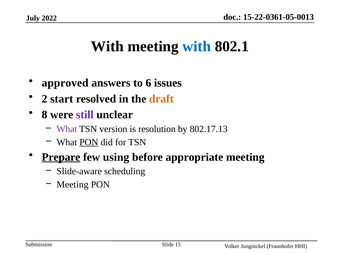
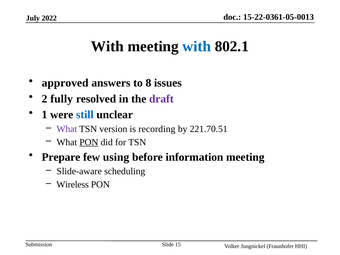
6: 6 -> 8 (148, 83)
start: start -> fully (62, 99)
draft colour: orange -> purple (161, 99)
8: 8 -> 1 (45, 115)
still colour: purple -> blue (85, 115)
resolution: resolution -> recording (157, 129)
802.17.13: 802.17.13 -> 221.70.51 (209, 129)
Prepare underline: present -> none (61, 157)
appropriate: appropriate -> information (194, 157)
Meeting: Meeting -> Wireless (73, 184)
